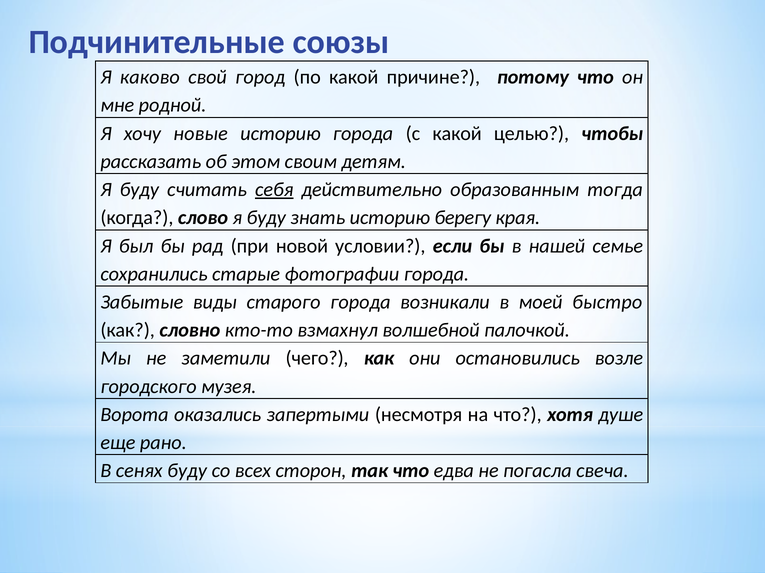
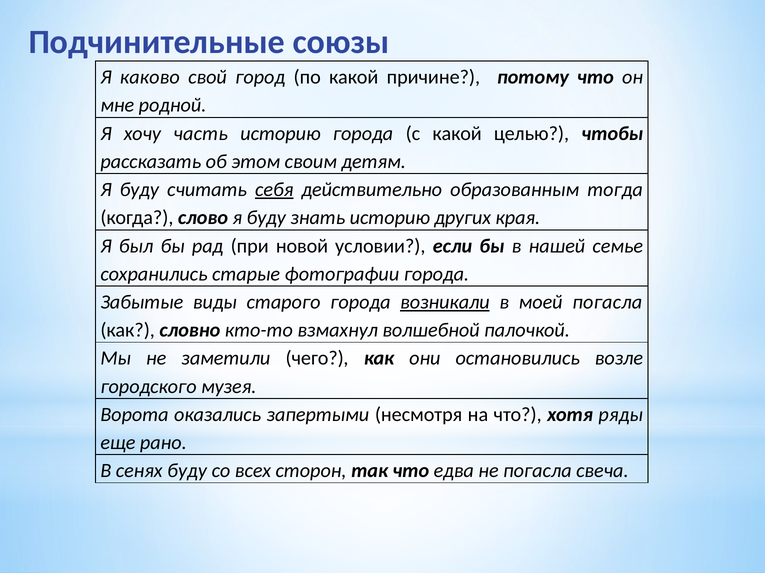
новые: новые -> часть (201, 134)
берегу: берегу -> других (463, 218)
возникали underline: none -> present (445, 303)
моей быстро: быстро -> погасла (607, 303)
душе: душе -> ряды (621, 415)
